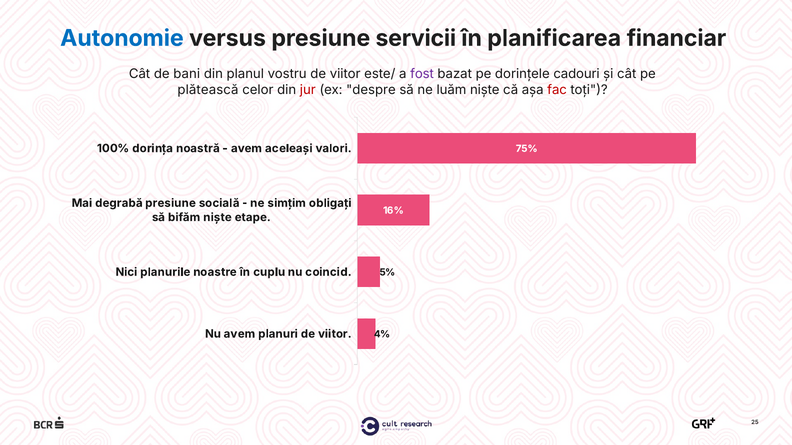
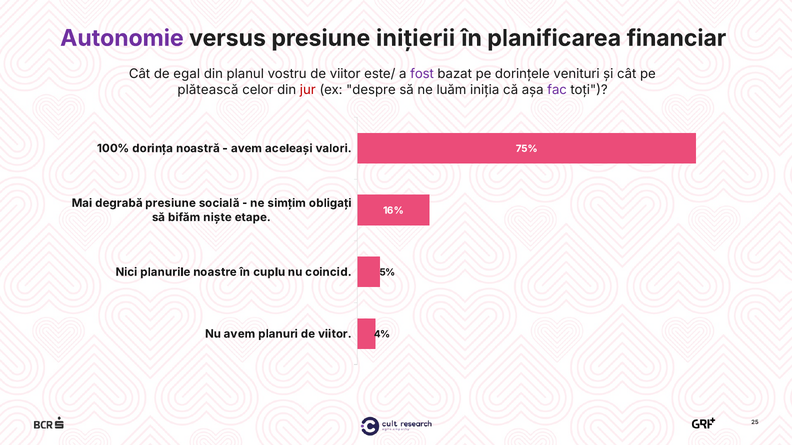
Autonomie colour: blue -> purple (122, 38)
servicii: servicii -> inițierii (416, 38)
bani: bani -> egal (187, 74)
cadouri: cadouri -> venituri (576, 74)
luăm niște: niște -> iniția (485, 90)
fac colour: red -> purple (557, 90)
